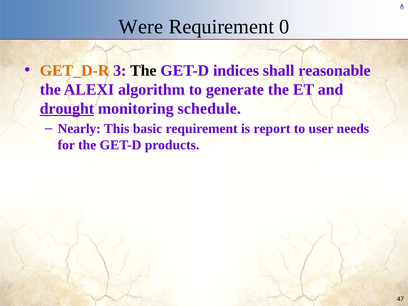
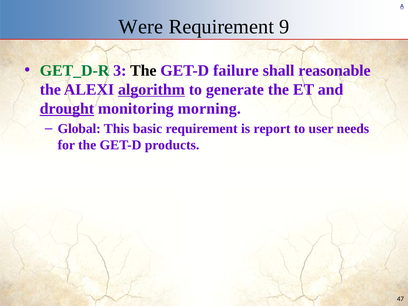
0: 0 -> 9 (284, 27)
GET_D-R colour: orange -> green (75, 70)
indices: indices -> failure (236, 70)
algorithm underline: none -> present (151, 90)
schedule: schedule -> morning (209, 109)
Nearly: Nearly -> Global (79, 129)
